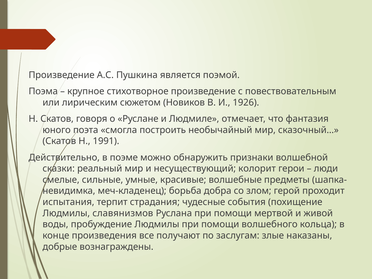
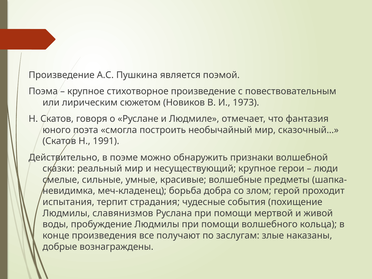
1926: 1926 -> 1973 (246, 102)
несуществующий колорит: колорит -> крупное (257, 169)
